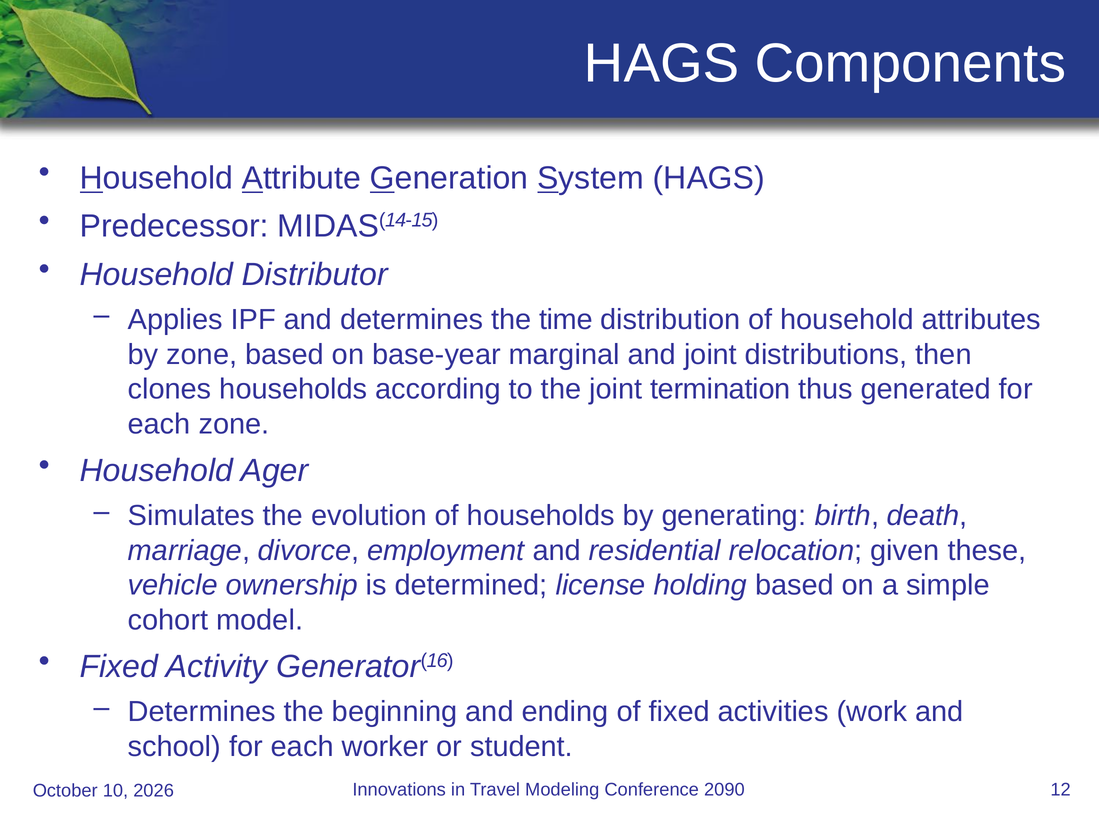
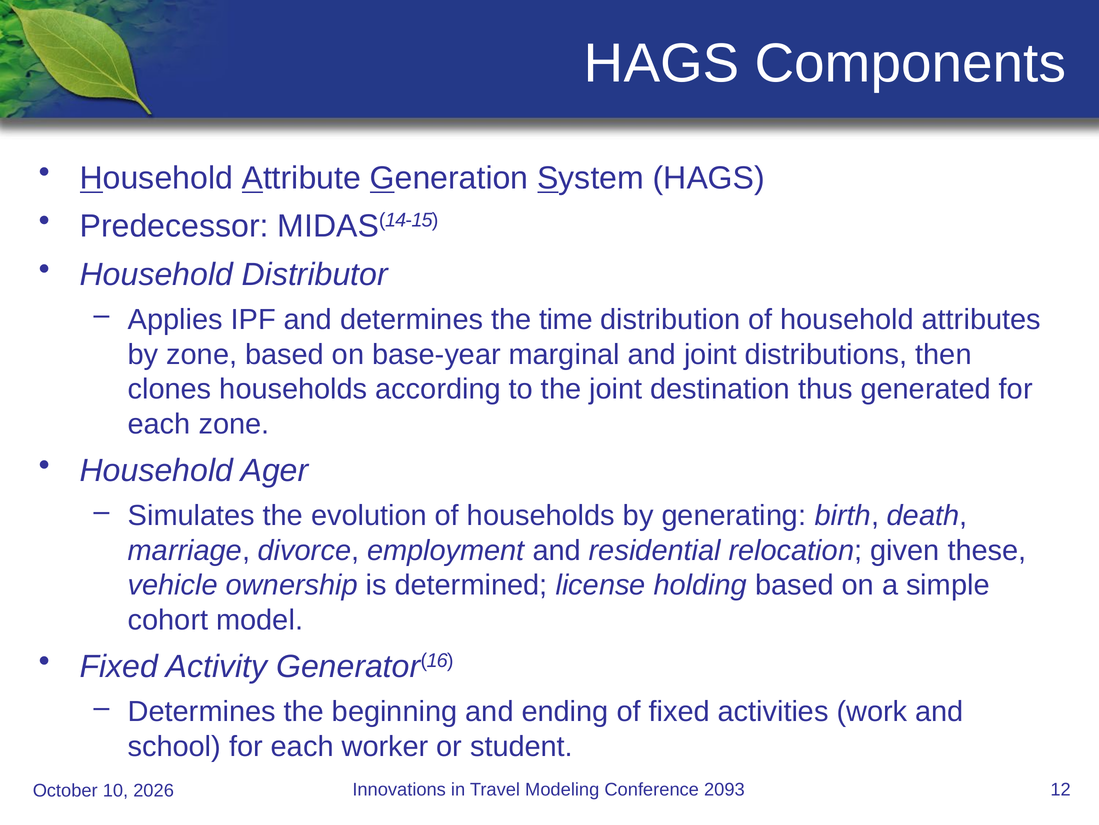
termination: termination -> destination (720, 389)
2090: 2090 -> 2093 (724, 789)
